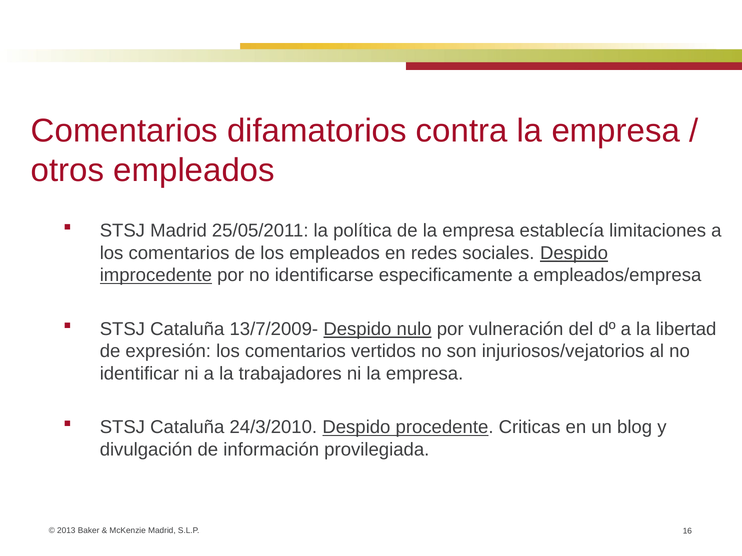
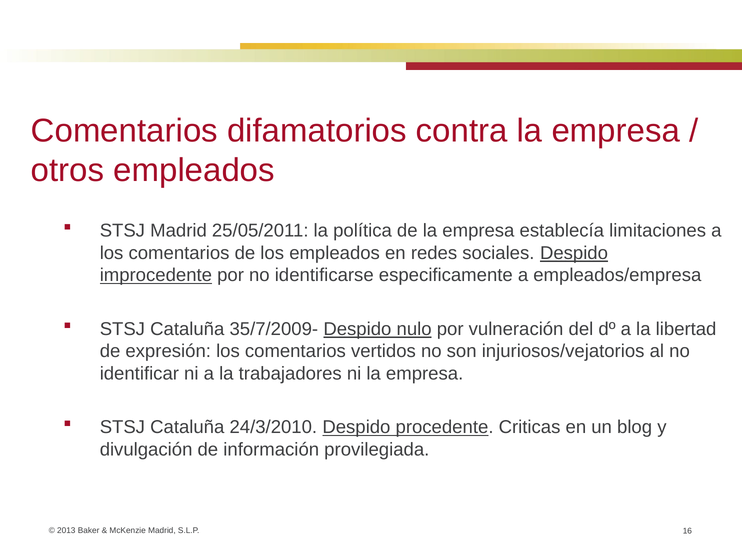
13/7/2009-: 13/7/2009- -> 35/7/2009- (274, 329)
